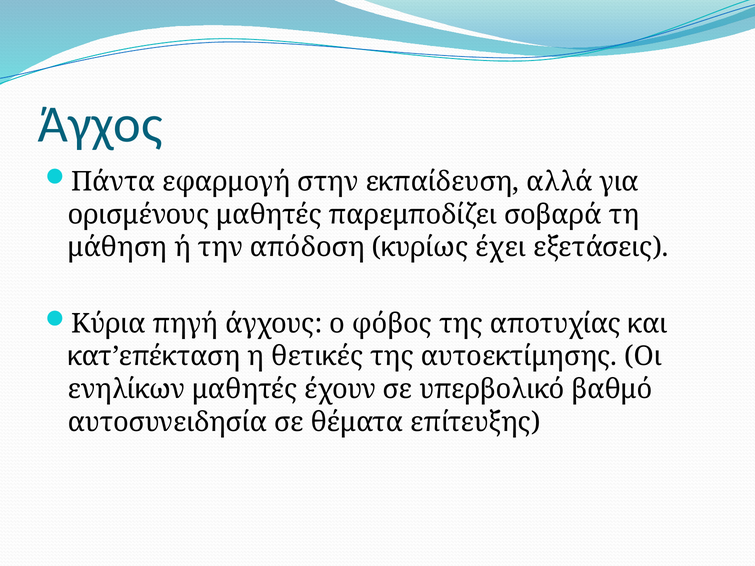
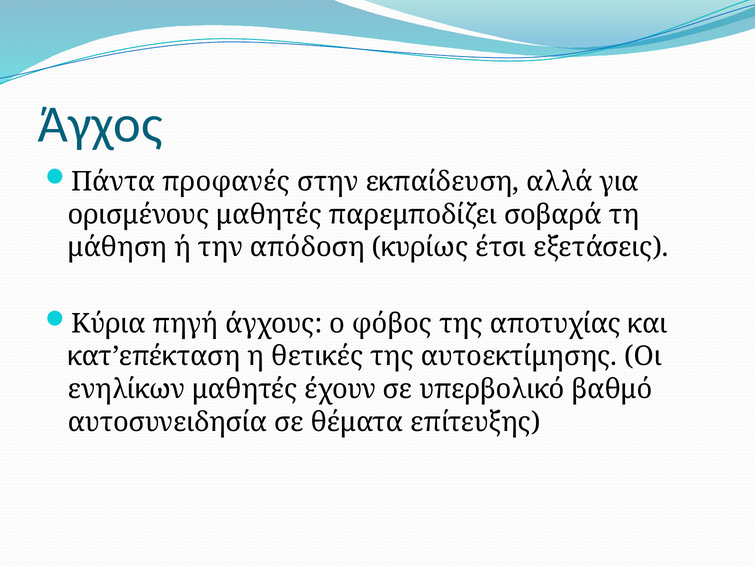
εφαρμογή: εφαρμογή -> προφανές (226, 182)
έχει: έχει -> έτσι (501, 247)
